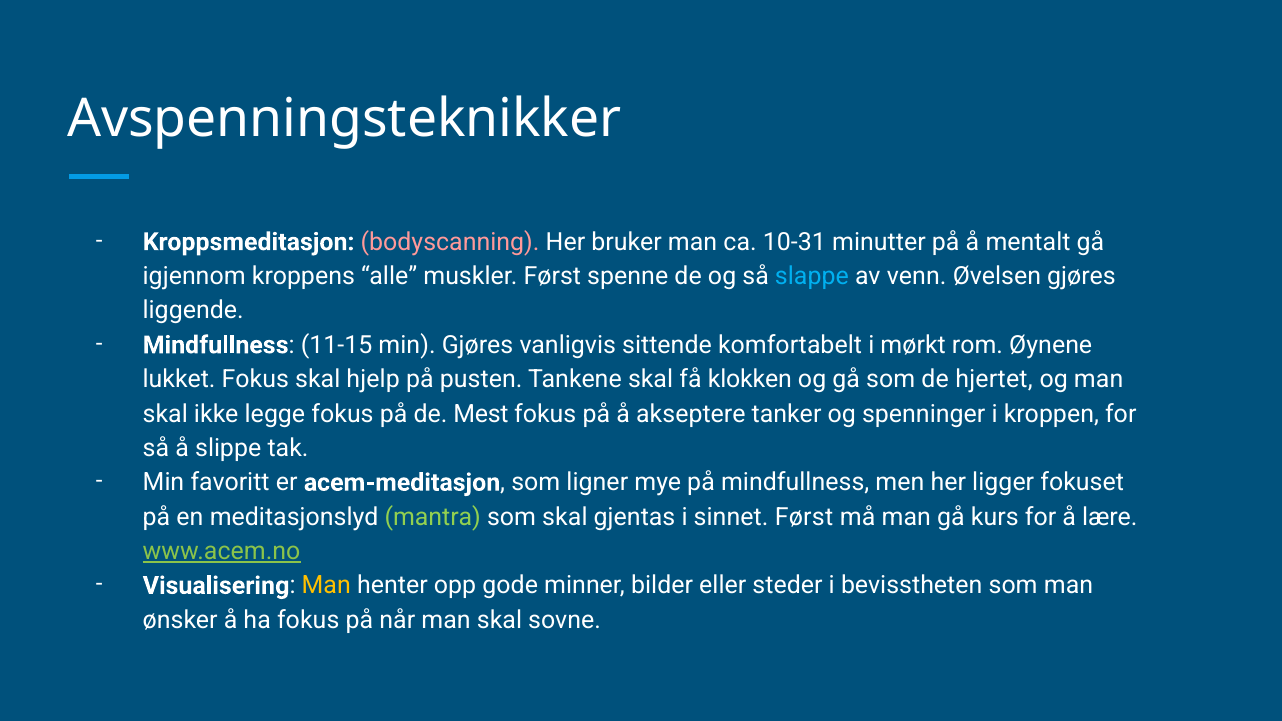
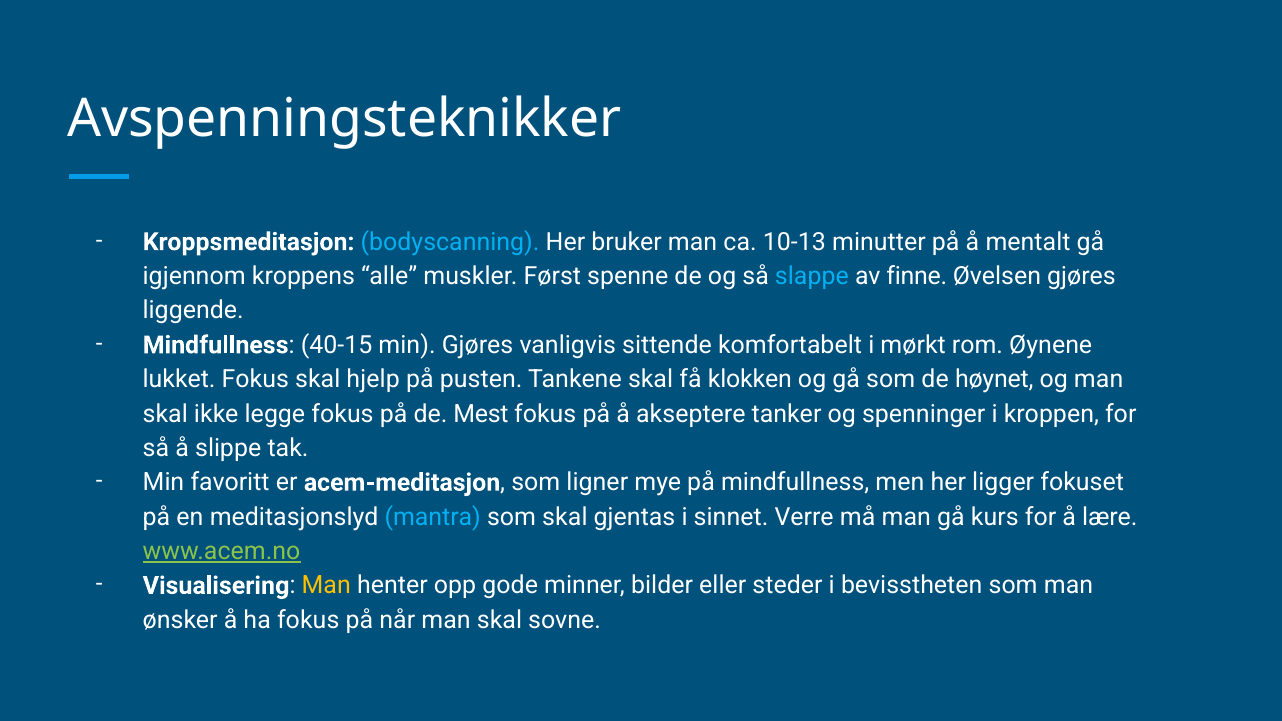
bodyscanning colour: pink -> light blue (450, 242)
10-31: 10-31 -> 10-13 (794, 242)
venn: venn -> finne (917, 276)
11-15: 11-15 -> 40-15 (337, 345)
hjertet: hjertet -> høynet (994, 380)
mantra colour: light green -> light blue (433, 517)
sinnet Først: Først -> Verre (804, 517)
